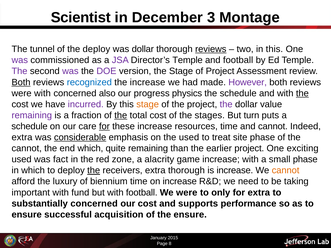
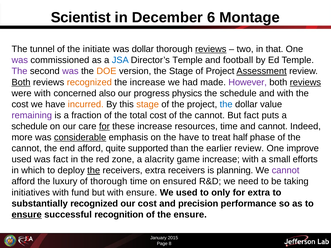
3: 3 -> 6 (211, 18)
the deploy: deploy -> initiate (96, 49)
in this: this -> that (275, 49)
JSA colour: purple -> blue (120, 60)
DOE colour: purple -> orange (106, 71)
Assessment underline: none -> present (262, 71)
recognized colour: blue -> orange (89, 82)
reviews underline: none -> present (305, 82)
the underline: present -> none (302, 93)
incurred colour: purple -> orange (86, 104)
the colour: purple -> blue (226, 104)
the underline: present -> none (121, 115)
cost of the stages: stages -> cannot (210, 115)
But turn: turn -> fact (251, 115)
extra: extra -> more (22, 137)
the used: used -> have (189, 137)
site: site -> half (240, 137)
end which: which -> afford (90, 149)
quite remaining: remaining -> supported (148, 149)
earlier project: project -> review (249, 149)
exciting: exciting -> improve (303, 149)
small phase: phase -> efforts (305, 160)
extra thorough: thorough -> receivers (187, 171)
is increase: increase -> planning (235, 171)
cannot colour: orange -> purple (286, 171)
of biennium: biennium -> thorough (109, 182)
on increase: increase -> ensured (180, 182)
important: important -> initiatives (31, 193)
with football: football -> ensure (142, 193)
We were: were -> used (187, 193)
substantially concerned: concerned -> recognized (94, 204)
supports: supports -> precision (198, 204)
ensure underline: none -> present (27, 215)
acquisition: acquisition -> recognition (119, 215)
